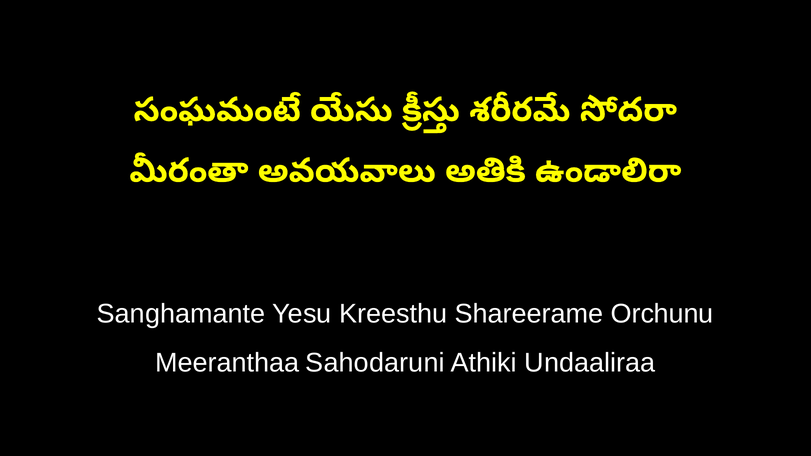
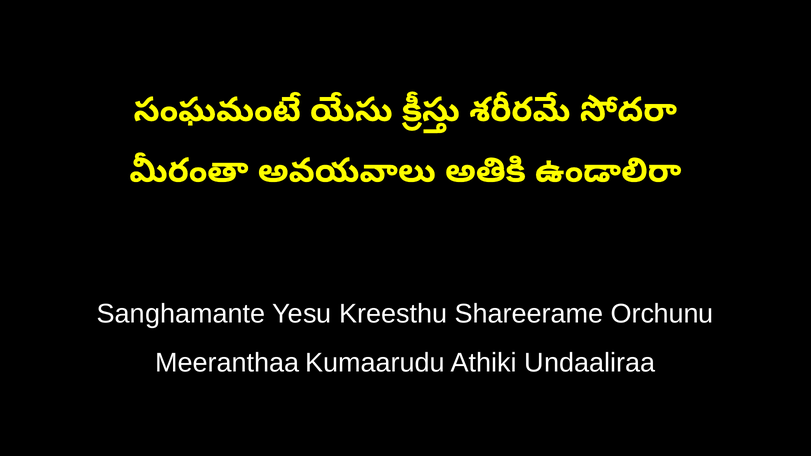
Sahodaruni: Sahodaruni -> Kumaarudu (375, 363)
